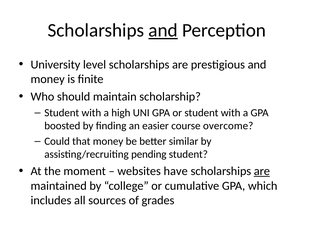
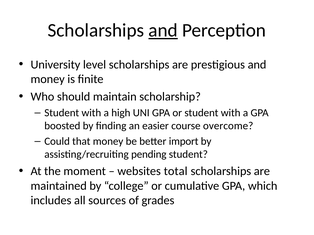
similar: similar -> import (184, 142)
have: have -> total (176, 171)
are underline: present -> none (262, 171)
